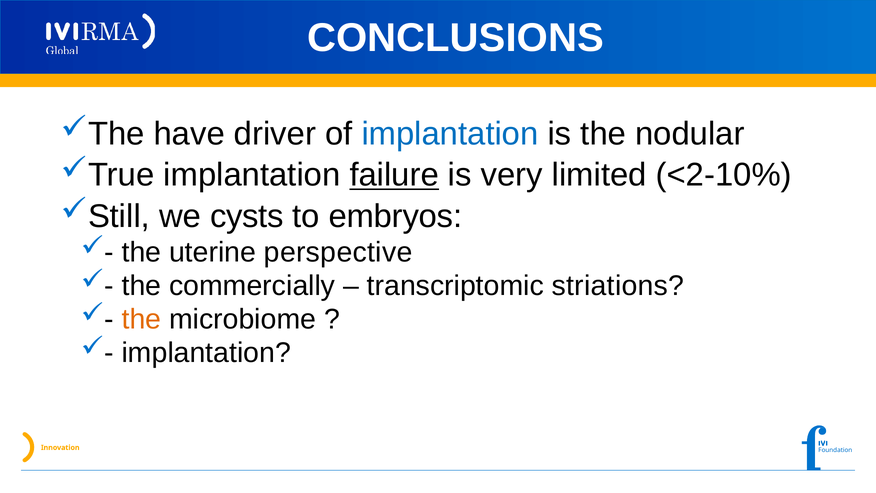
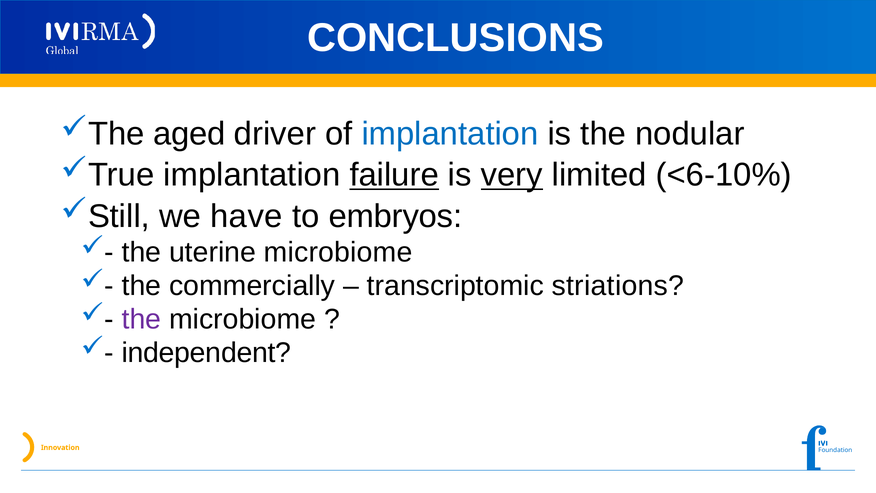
have: have -> aged (189, 134)
very underline: none -> present (512, 175)
<2-10%: <2-10% -> <6-10% (724, 175)
cysts: cysts -> have (246, 216)
uterine perspective: perspective -> microbiome (338, 252)
the colour: orange -> purple (141, 319)
implantation: implantation -> independent (206, 353)
